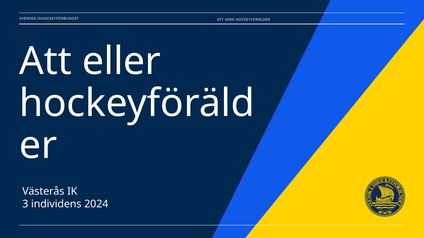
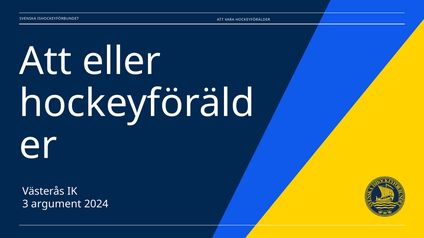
individens: individens -> argument (56, 205)
